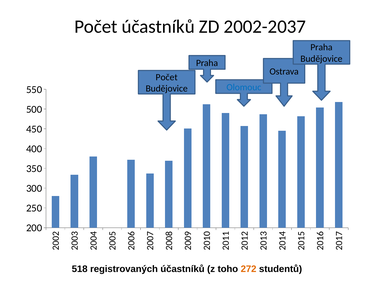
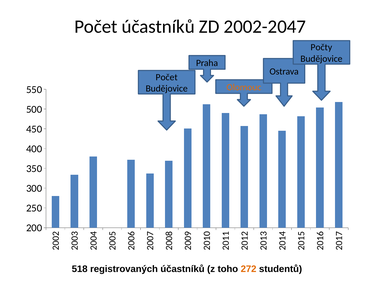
2002-2037: 2002-2037 -> 2002-2047 (265, 26)
Praha: Praha -> Počty (321, 47)
Olomouc colour: blue -> orange (244, 87)
